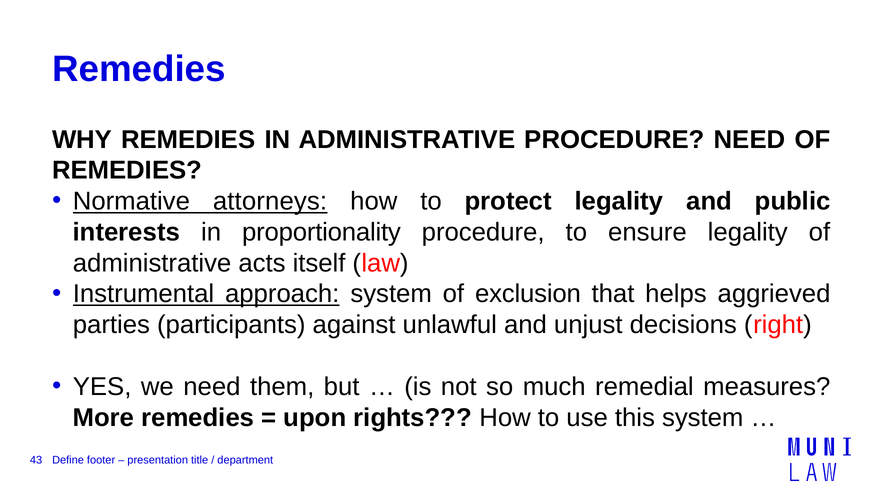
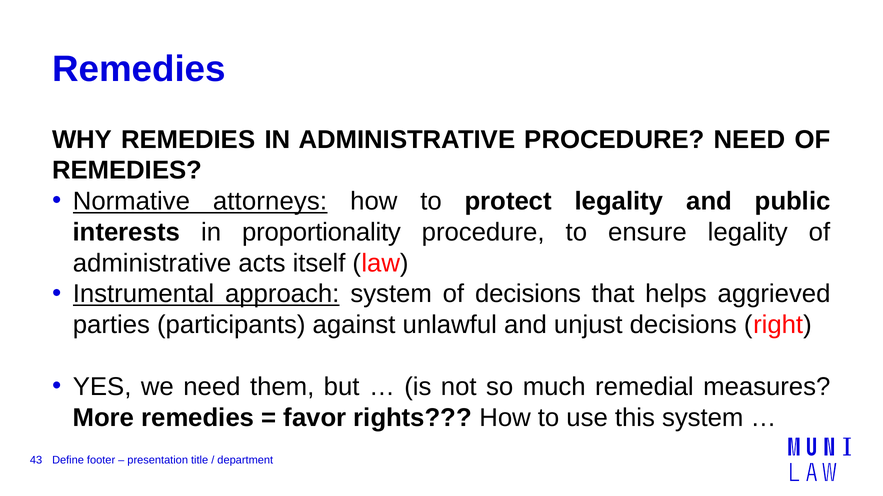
of exclusion: exclusion -> decisions (528, 294)
upon: upon -> favor (315, 418)
